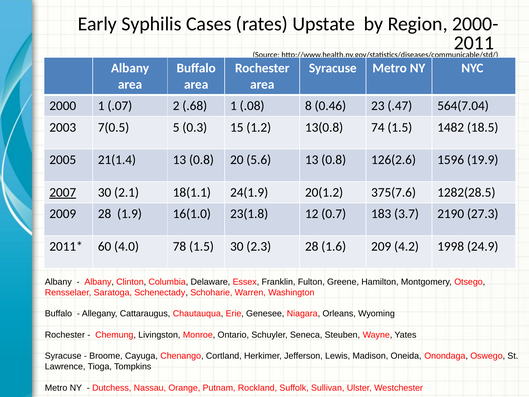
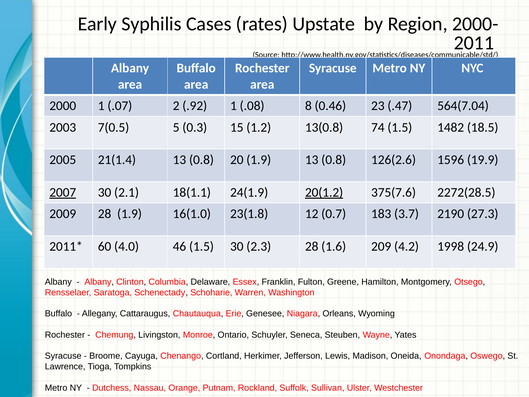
.68: .68 -> .92 (195, 106)
20 5.6: 5.6 -> 1.9 (259, 160)
20(1.2 underline: none -> present (324, 192)
1282(28.5: 1282(28.5 -> 2272(28.5 (466, 192)
78: 78 -> 46 (179, 246)
